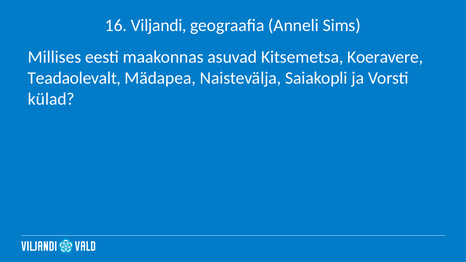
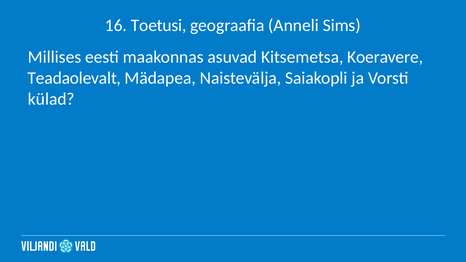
Viljandi: Viljandi -> Toetusi (159, 25)
